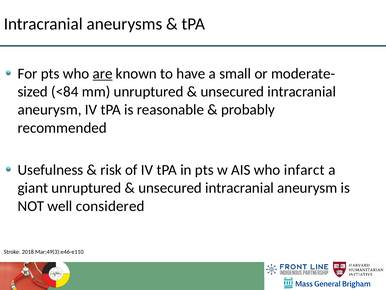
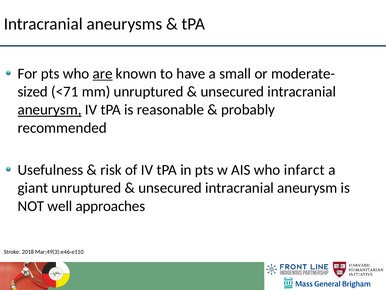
<84: <84 -> <71 (65, 92)
aneurysm underline: none -> present (50, 110)
considered: considered -> approaches (110, 206)
